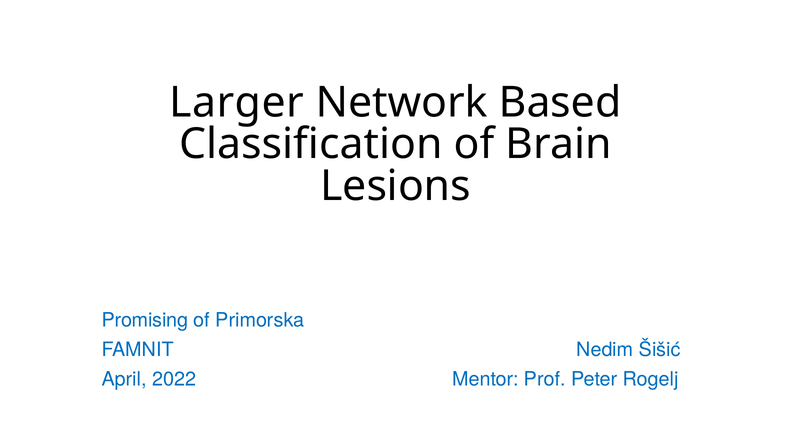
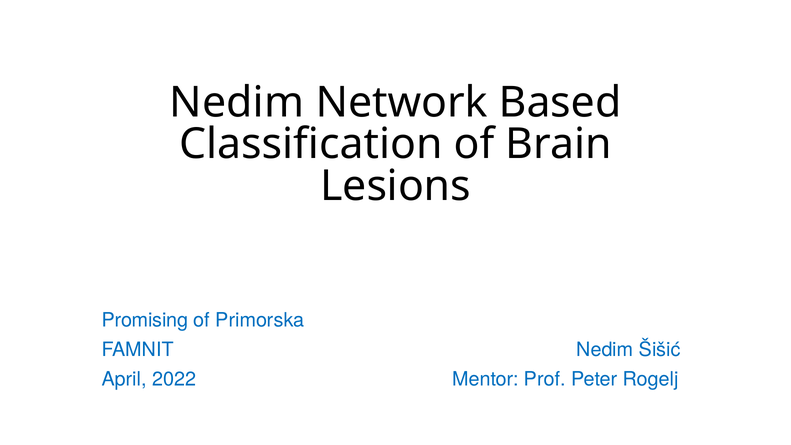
Larger: Larger -> Nedim (237, 103)
